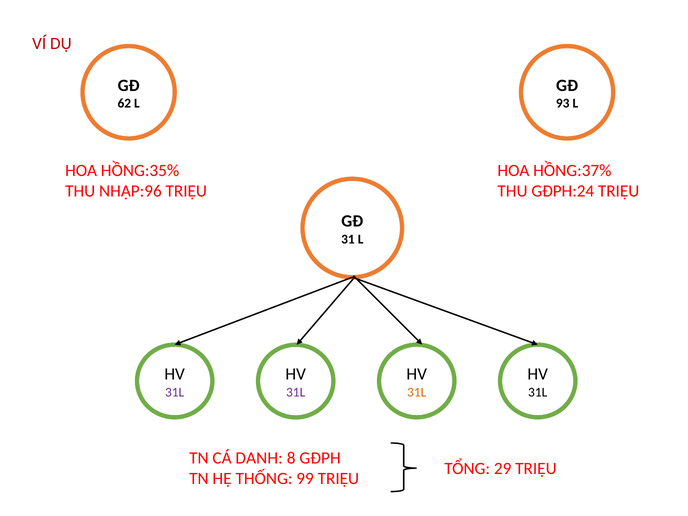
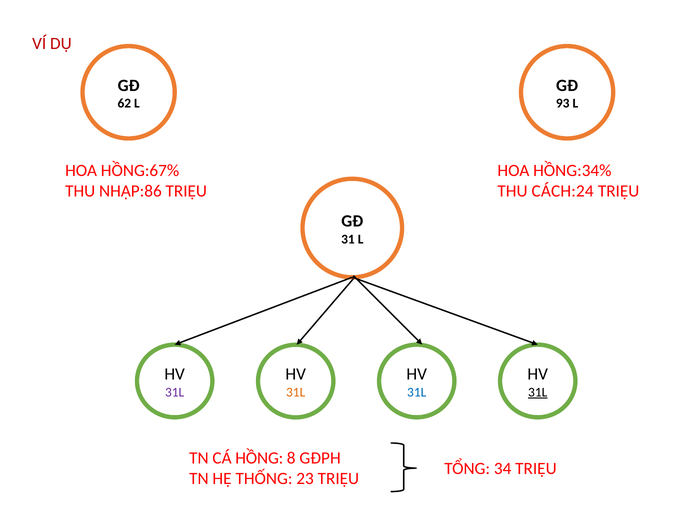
HỒNG:35%: HỒNG:35% -> HỒNG:67% (140, 171)
HỒNG:37%: HỒNG:37% -> HỒNG:34% (572, 171)
NHẬP:96: NHẬP:96 -> NHẬP:86 (130, 191)
GĐPH:24: GĐPH:24 -> CÁCH:24 (563, 191)
31L colour: orange -> blue (417, 392)
31L underline: none -> present (538, 392)
31L colour: purple -> orange (296, 392)
DANH: DANH -> HỒNG (259, 458)
29: 29 -> 34 (503, 469)
99: 99 -> 23 (305, 479)
